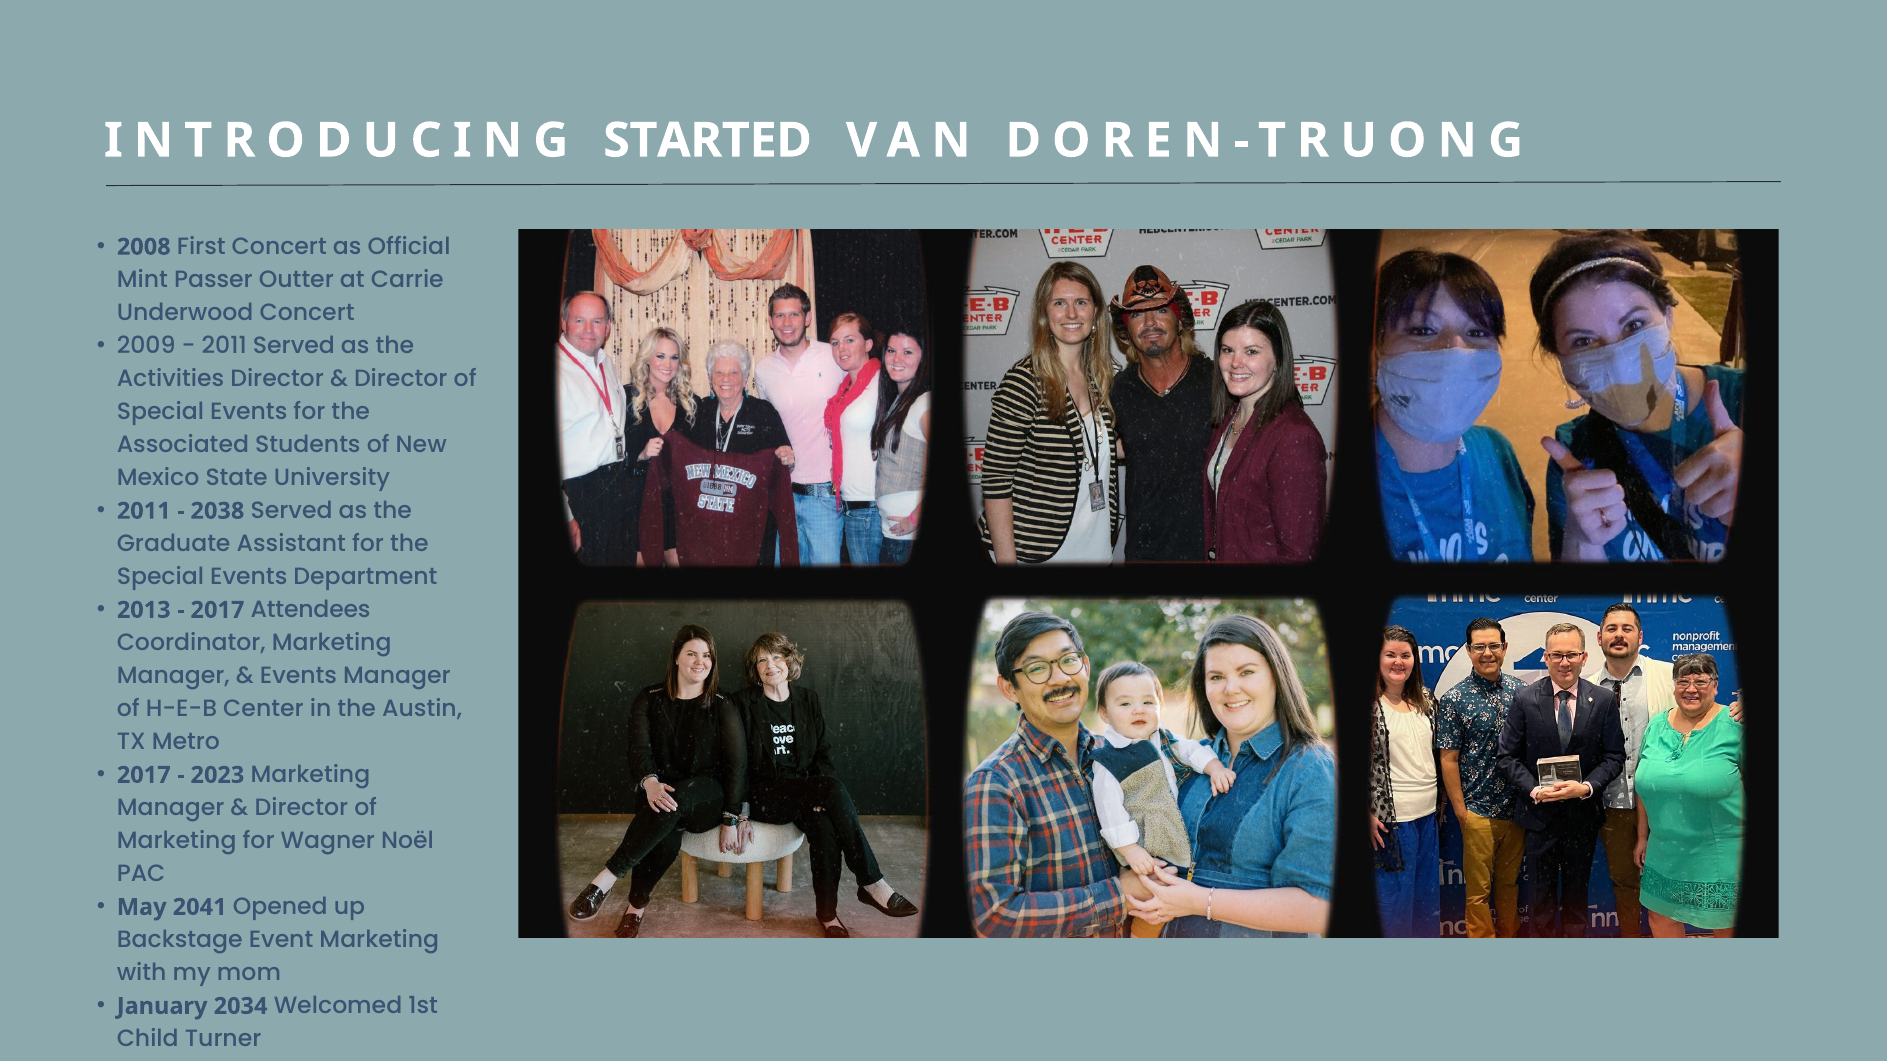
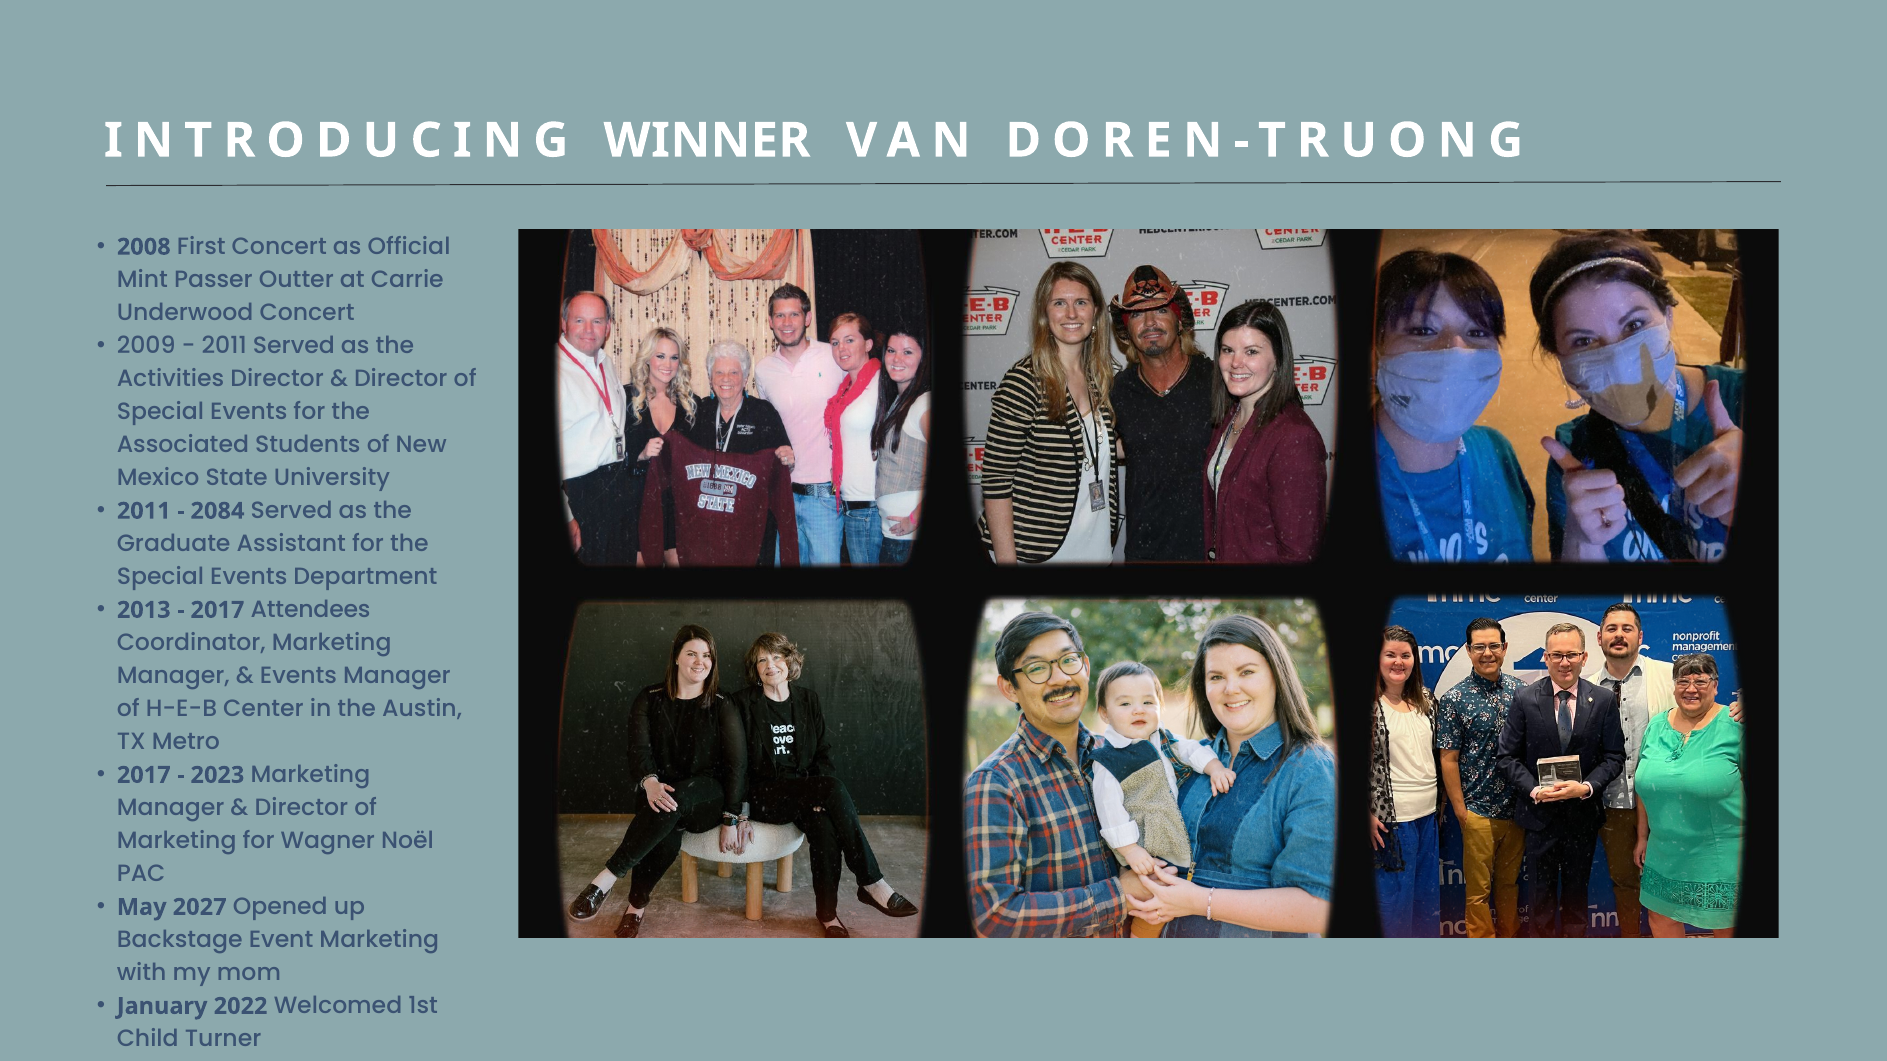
STARTED: STARTED -> WINNER (707, 141)
2038: 2038 -> 2084 (217, 511)
2041: 2041 -> 2027 (200, 907)
2034: 2034 -> 2022 (241, 1007)
